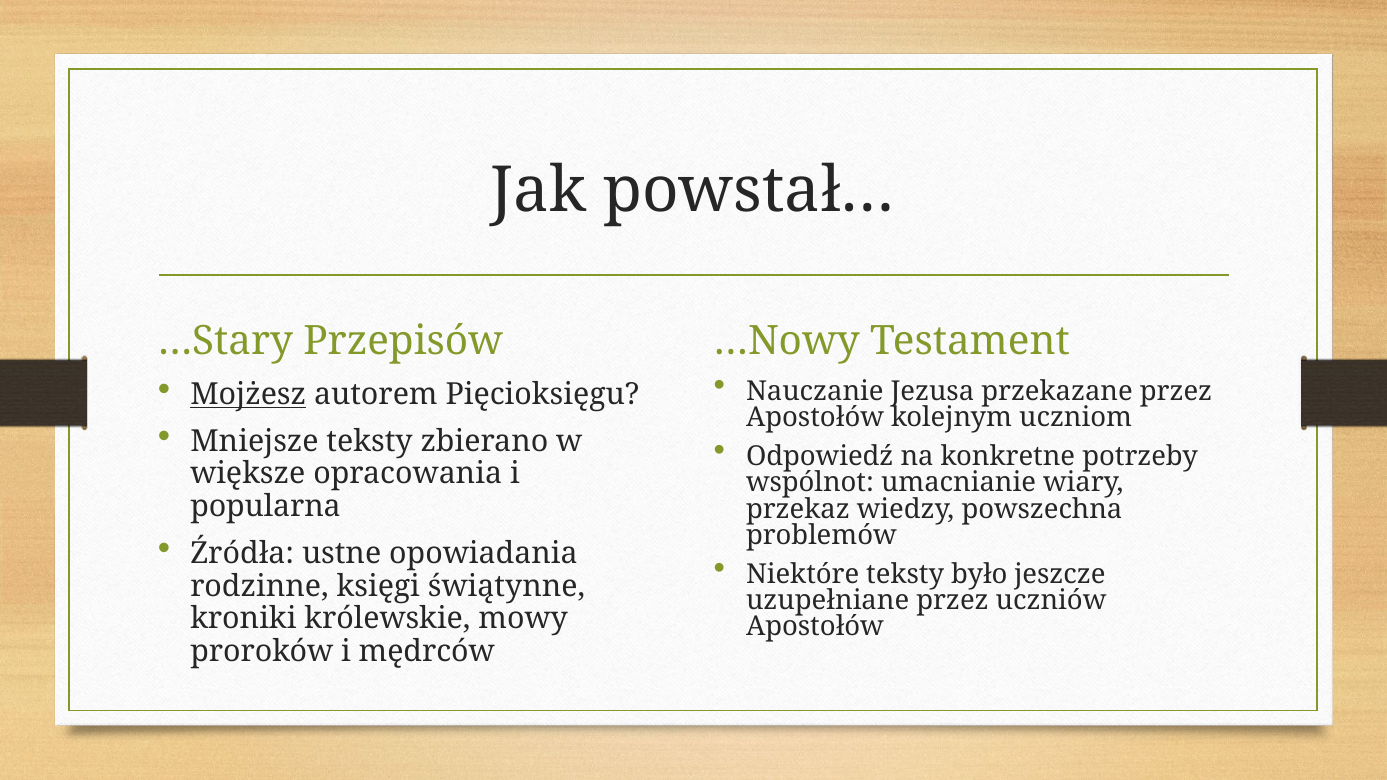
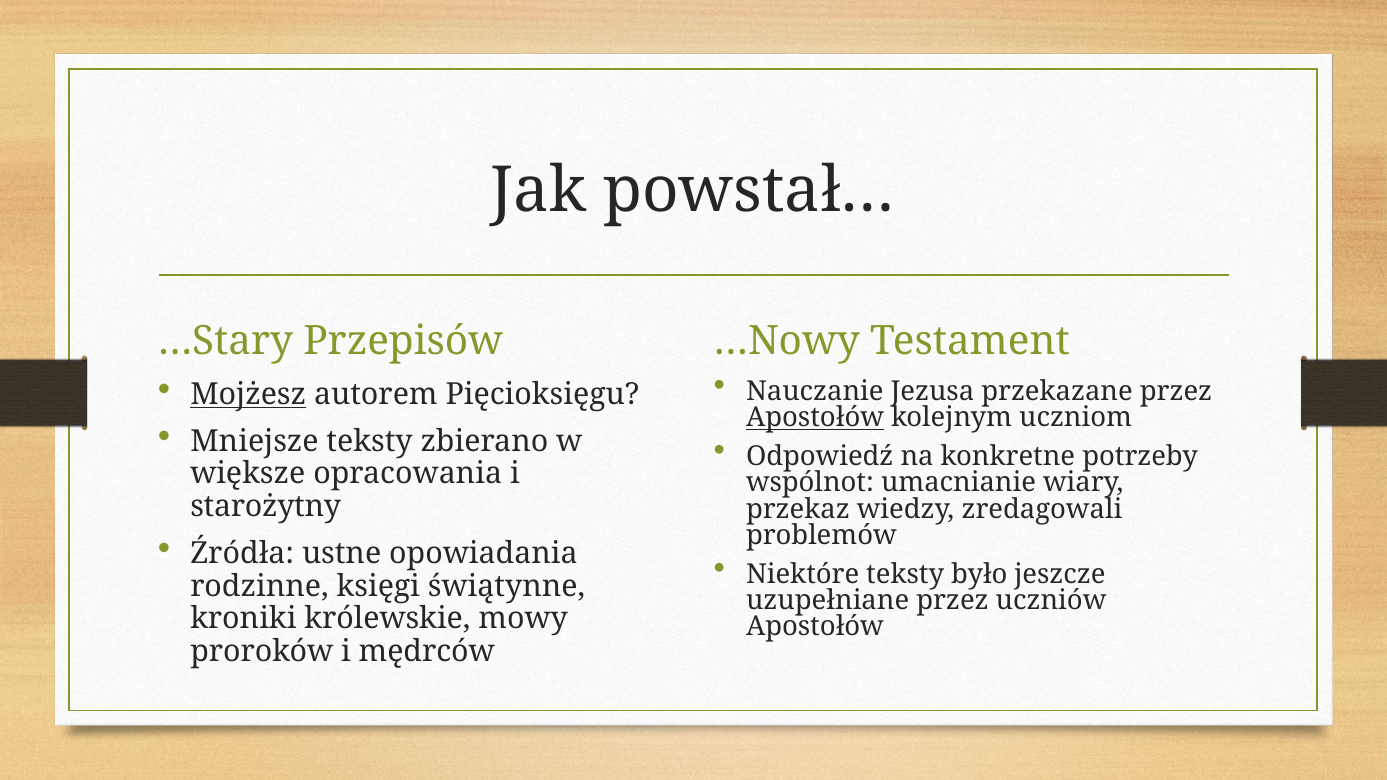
Apostołów underline: none -> present (815, 418)
popularna: popularna -> starożytny (266, 507)
powszechna: powszechna -> zredagowali (1042, 509)
